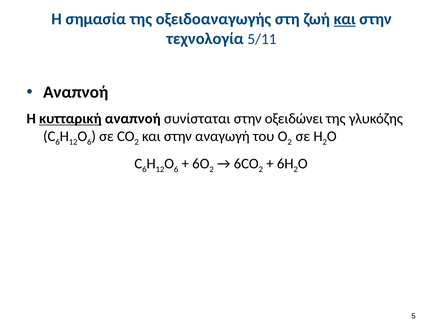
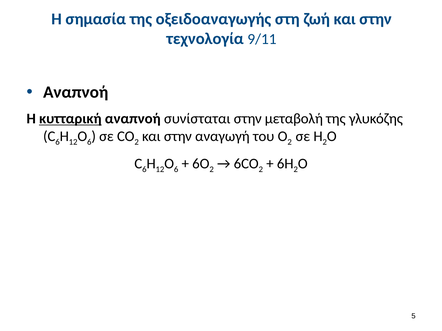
και underline: present -> none (345, 19)
5/11: 5/11 -> 9/11 (262, 39)
οξειδώνει: οξειδώνει -> μεταβολή (294, 119)
